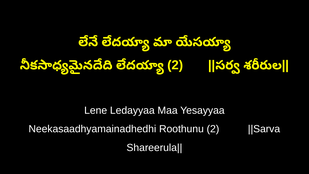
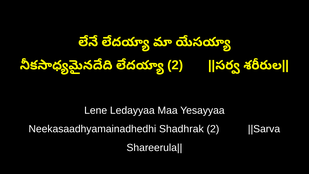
Roothunu: Roothunu -> Shadhrak (181, 129)
